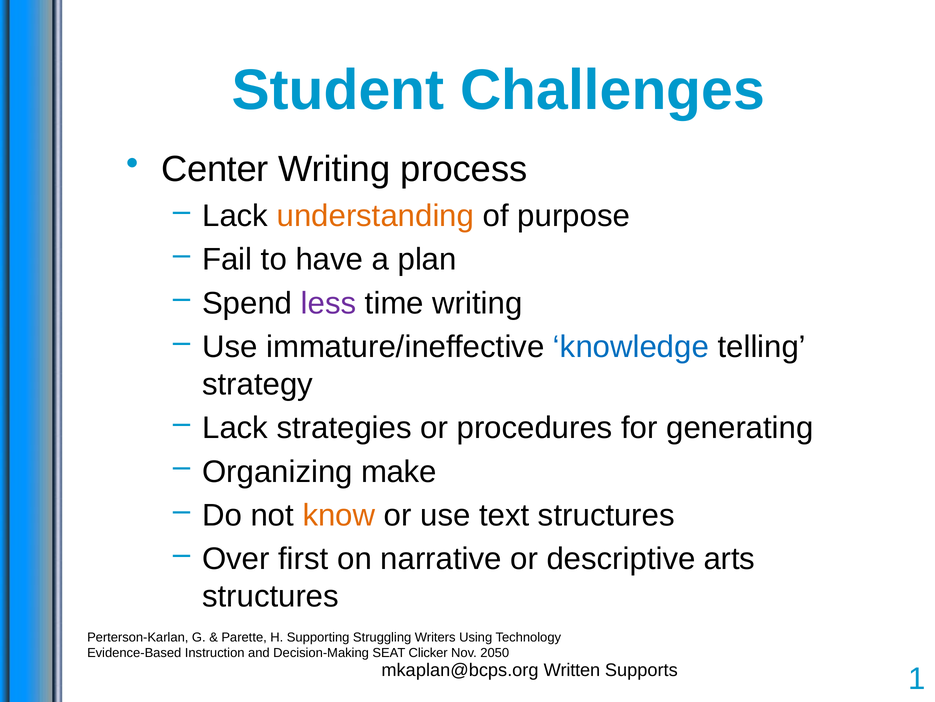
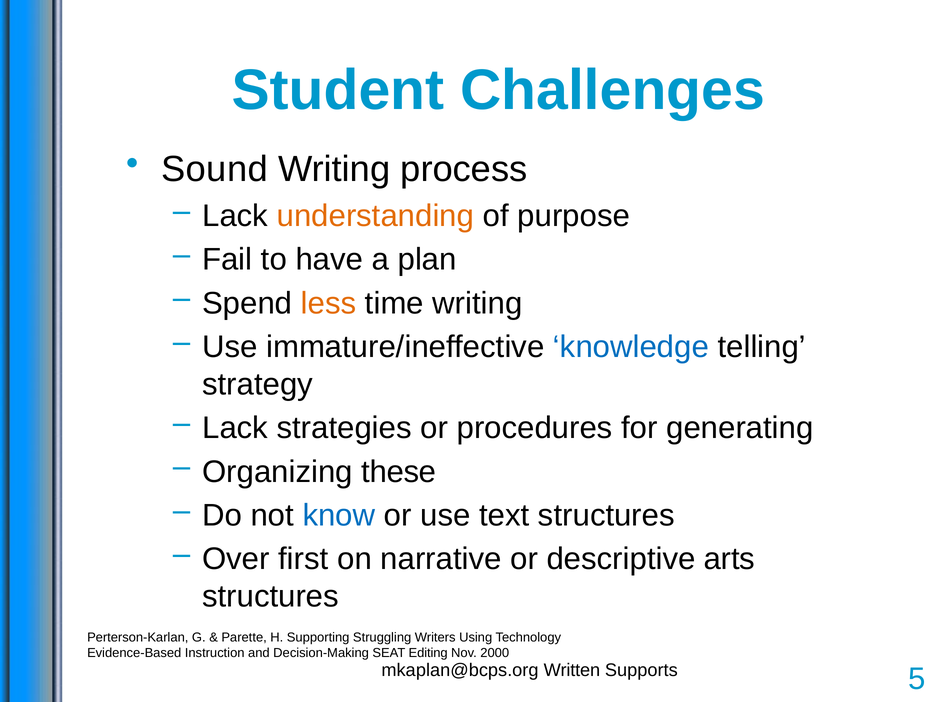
Center: Center -> Sound (215, 169)
less colour: purple -> orange (329, 303)
make: make -> these (399, 471)
know colour: orange -> blue (339, 515)
Clicker: Clicker -> Editing (428, 652)
2050: 2050 -> 2000 (495, 652)
1: 1 -> 5 (917, 678)
